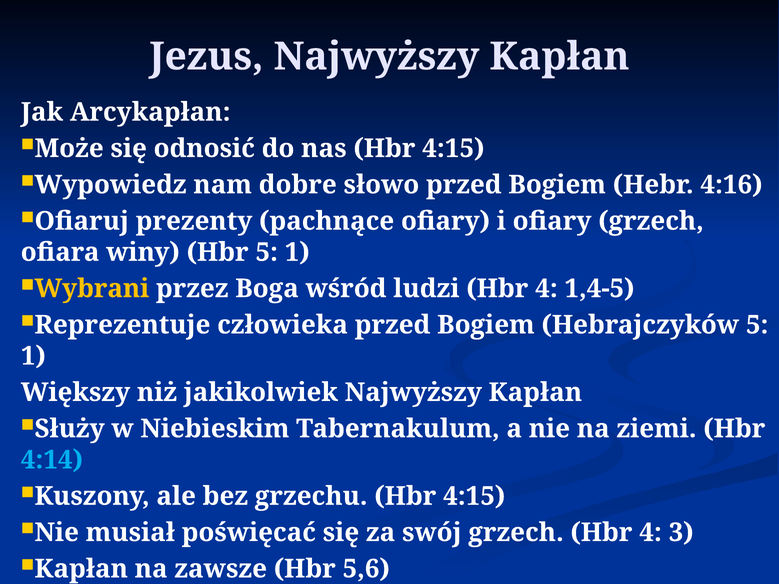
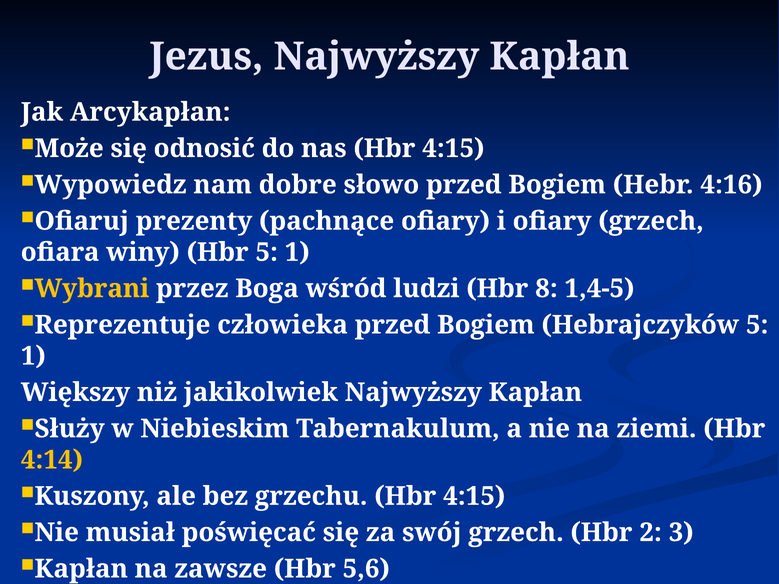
ludzi Hbr 4: 4 -> 8 (546, 289)
4:14 colour: light blue -> yellow (52, 460)
grzech Hbr 4: 4 -> 2 (651, 533)
